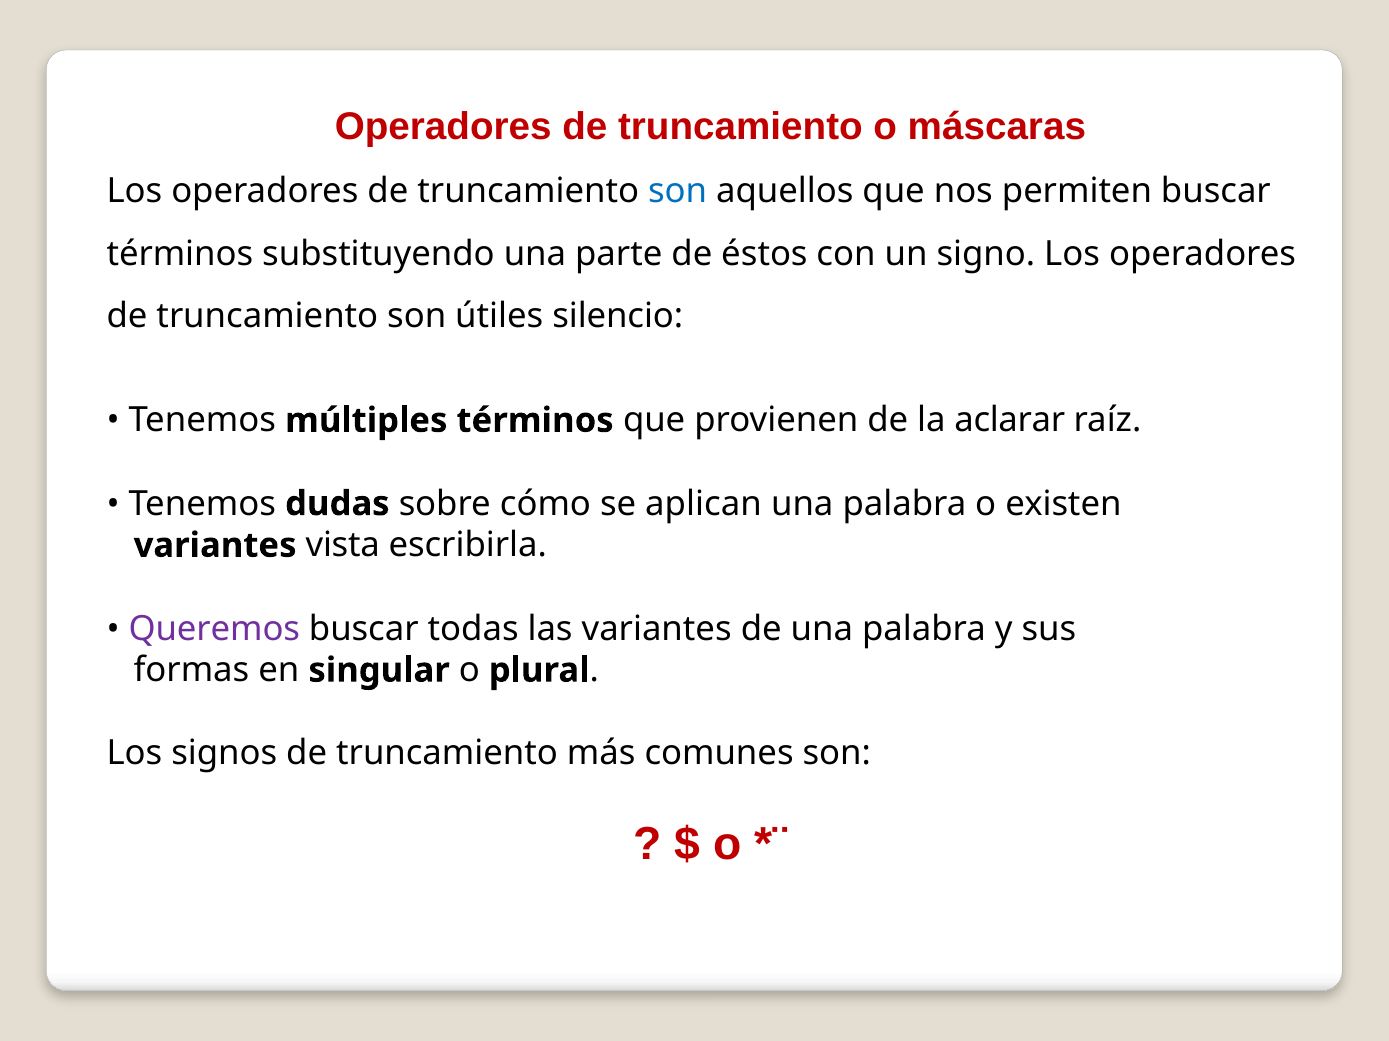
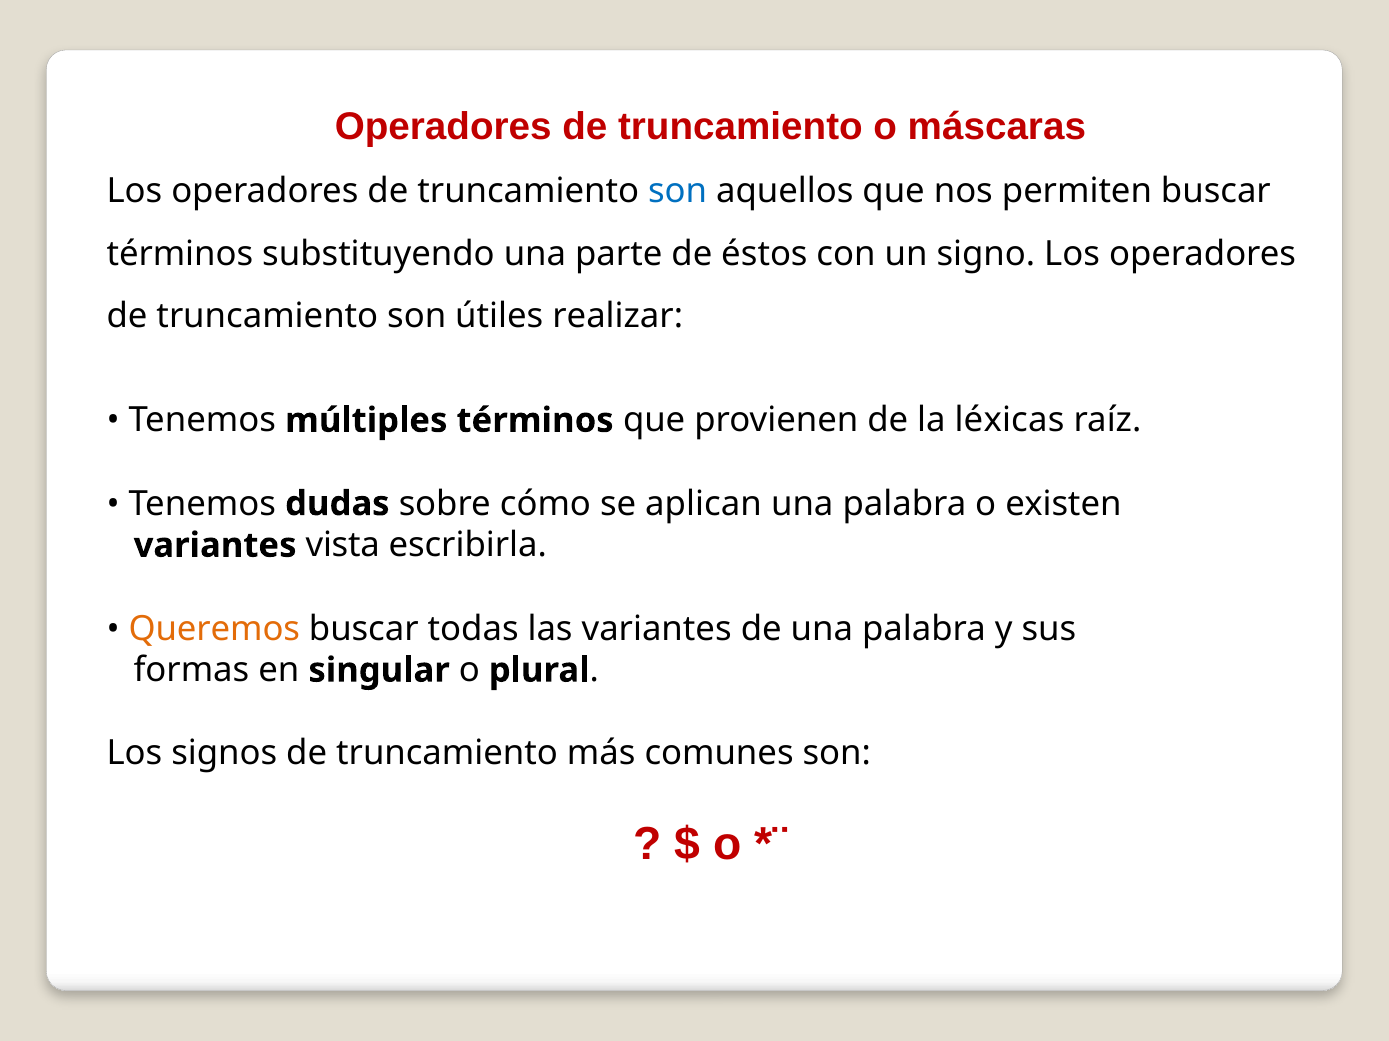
silencio: silencio -> realizar (618, 317)
aclarar: aclarar -> léxicas (1009, 421)
Queremos colour: purple -> orange (214, 629)
